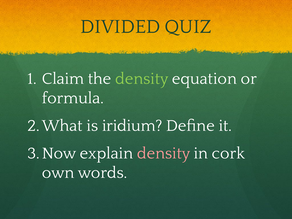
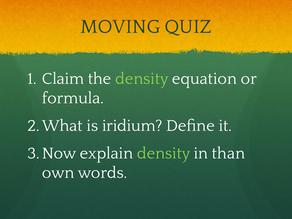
DIVIDED: DIVIDED -> MOVING (120, 27)
density colour: pink -> light green (164, 153)
cork: cork -> than (228, 153)
